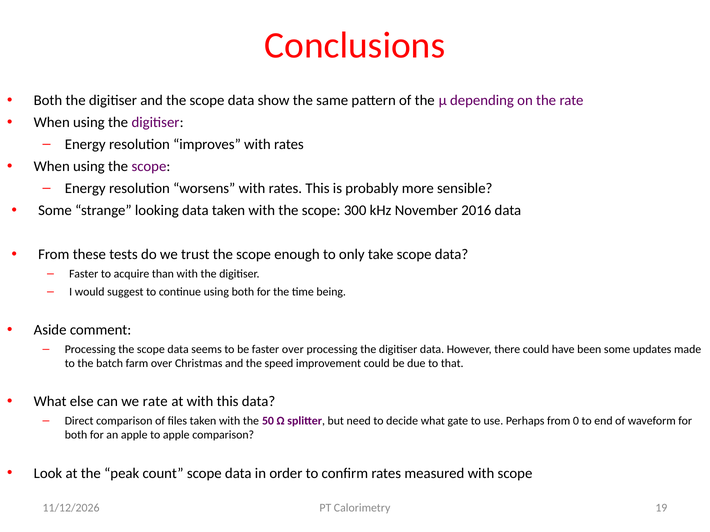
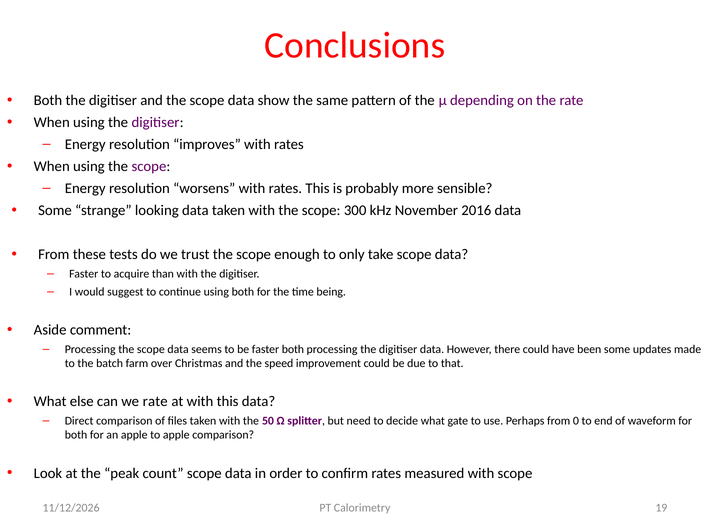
faster over: over -> both (293, 349)
